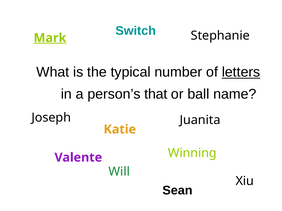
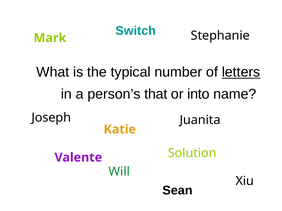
Mark underline: present -> none (50, 38)
ball: ball -> into (198, 94)
Winning: Winning -> Solution (192, 153)
